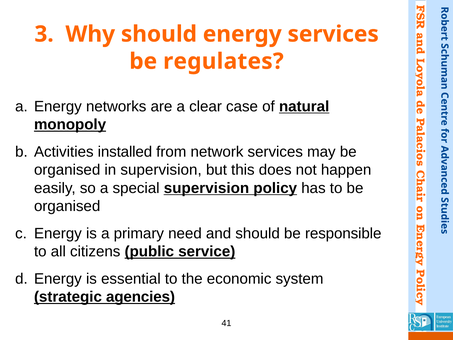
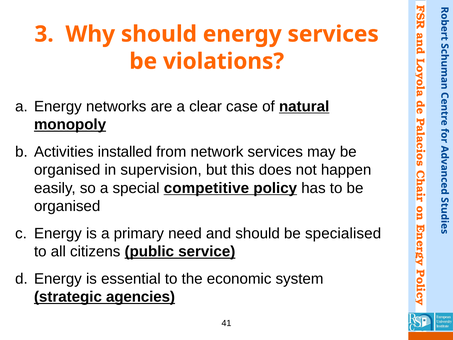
regulates: regulates -> violations (224, 61)
special supervision: supervision -> competitive (206, 188)
responsible: responsible -> specialised (343, 233)
